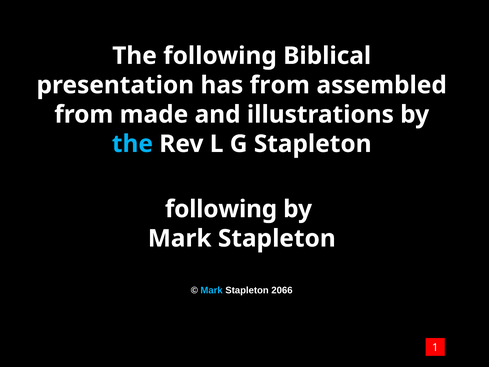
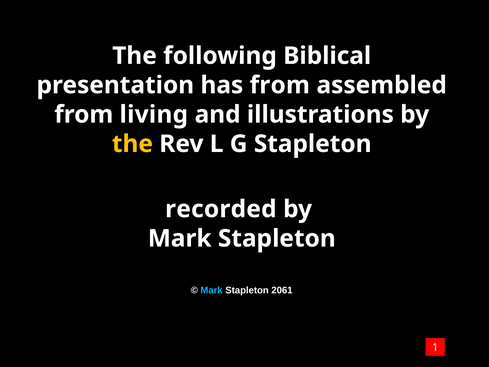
made: made -> living (154, 114)
the colour: light blue -> yellow (132, 144)
following: following -> recorded (221, 209)
2066: 2066 -> 2061 (282, 290)
